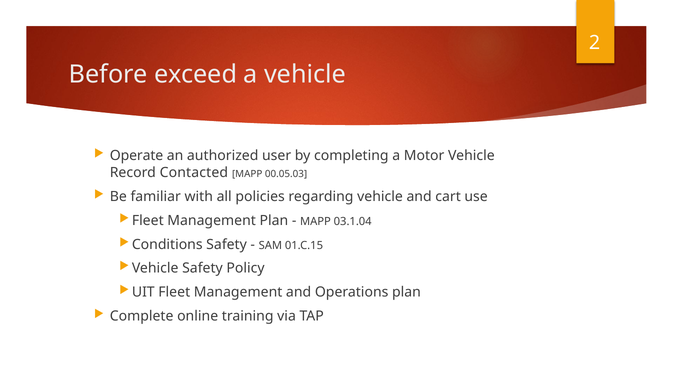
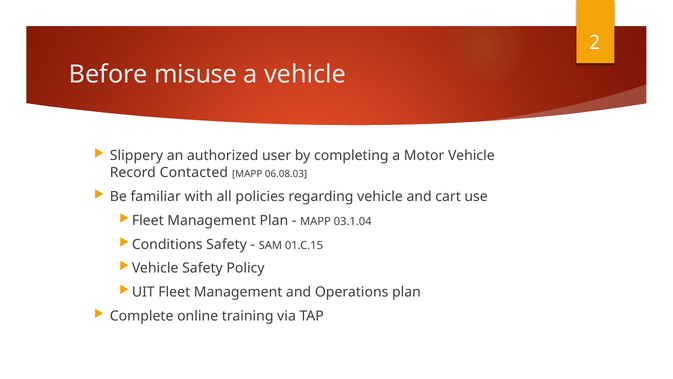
exceed: exceed -> misuse (196, 74)
Operate: Operate -> Slippery (136, 156)
00.05.03: 00.05.03 -> 06.08.03 (286, 174)
